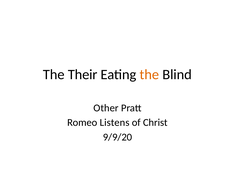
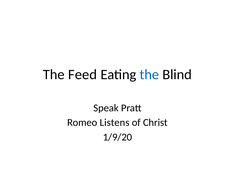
Their: Their -> Feed (83, 75)
the colour: orange -> blue (149, 75)
Other: Other -> Speak (106, 108)
9/9/20: 9/9/20 -> 1/9/20 (117, 137)
